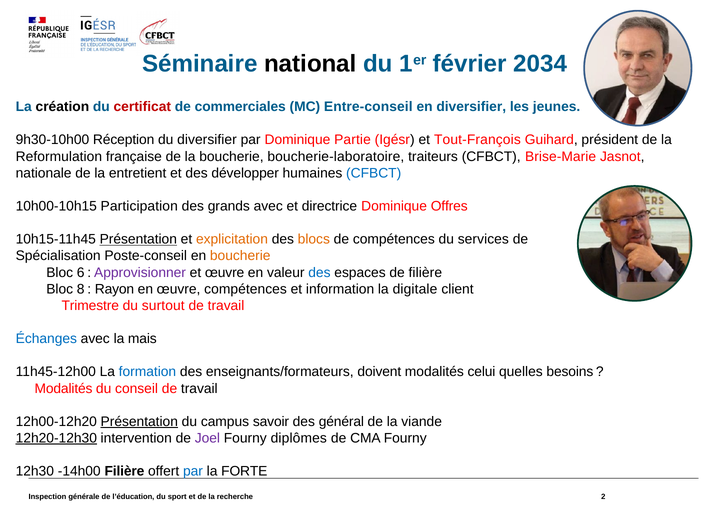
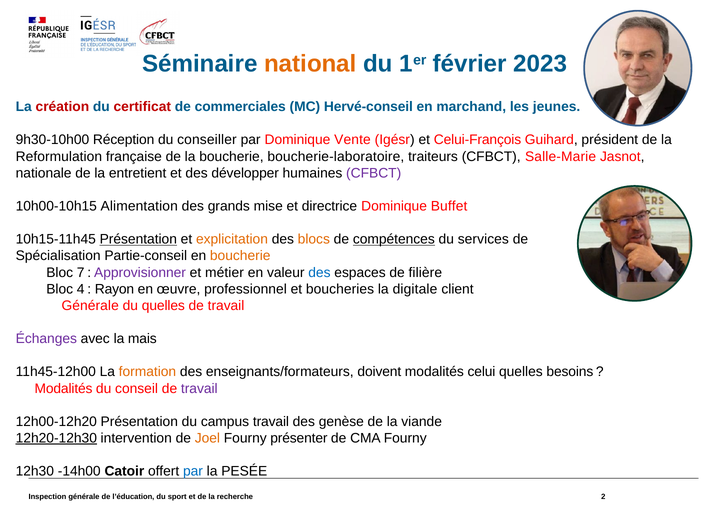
national colour: black -> orange (310, 64)
2034: 2034 -> 2023 (540, 64)
création colour: black -> red (62, 107)
Entre-conseil: Entre-conseil -> Hervé-conseil (368, 107)
en diversifier: diversifier -> marchand (471, 107)
du diversifier: diversifier -> conseiller (207, 140)
Partie: Partie -> Vente (352, 140)
Tout-François: Tout-François -> Celui-François (478, 140)
Brise-Marie: Brise-Marie -> Salle-Marie (561, 156)
CFBCT colour: blue -> purple (374, 173)
Participation: Participation -> Alimentation (139, 206)
grands avec: avec -> mise (268, 206)
Offres: Offres -> Buffet (449, 206)
compétences underline: none -> present (394, 239)
Poste-conseil: Poste-conseil -> Partie-conseil (146, 256)
6: 6 -> 7 (81, 272)
et œuvre: œuvre -> métier (224, 272)
8: 8 -> 4 (81, 289)
œuvre compétences: compétences -> professionnel (246, 289)
information: information -> boucheries (340, 289)
Trimestre: Trimestre -> Générale (90, 306)
du surtout: surtout -> quelles (163, 306)
Échanges colour: blue -> purple (46, 339)
formation colour: blue -> orange (147, 372)
travail colour: black -> purple (199, 389)
Présentation underline: present -> none (139, 422)
campus savoir: savoir -> travail (271, 422)
général: général -> genèse (341, 422)
Joel colour: purple -> orange (207, 438)
diplômes: diplômes -> présenter (299, 438)
-14h00 Filière: Filière -> Catoir (124, 471)
FORTE: FORTE -> PESÉE (244, 471)
